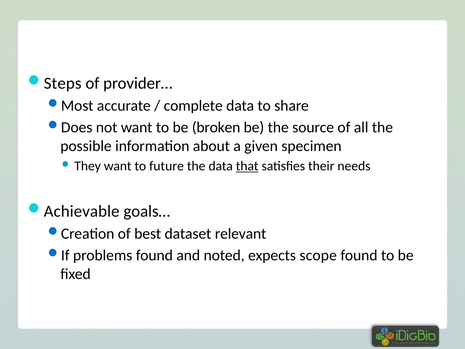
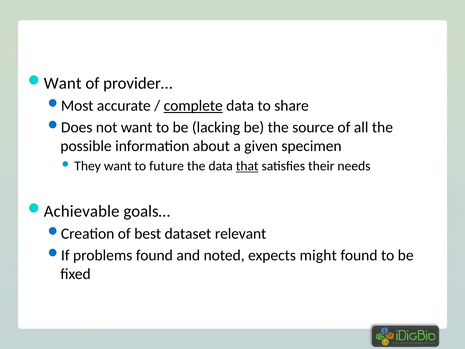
Steps: Steps -> Want (63, 83)
complete underline: none -> present (193, 106)
broken: broken -> lacking (216, 127)
scope: scope -> might (318, 255)
